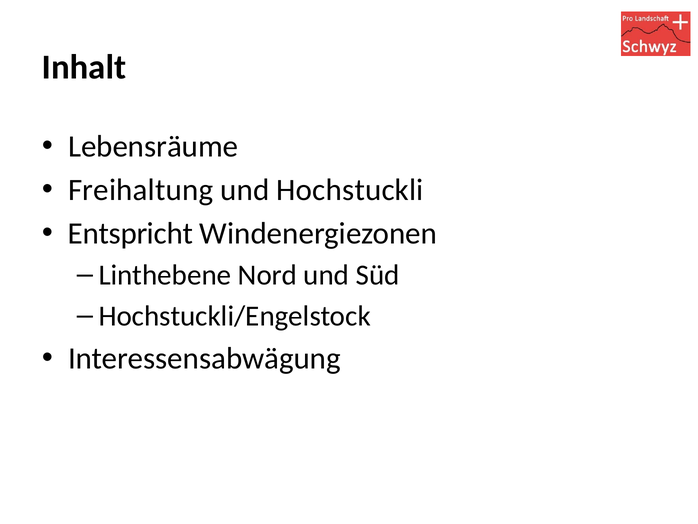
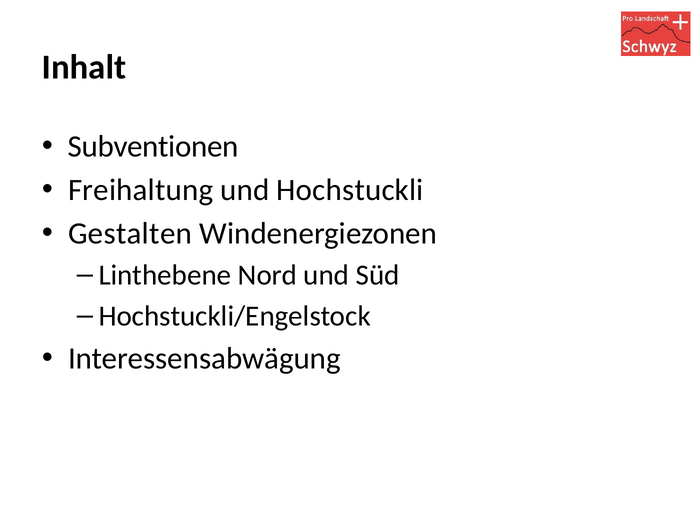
Lebensräume: Lebensräume -> Subventionen (153, 146)
Entspricht: Entspricht -> Gestalten (130, 233)
